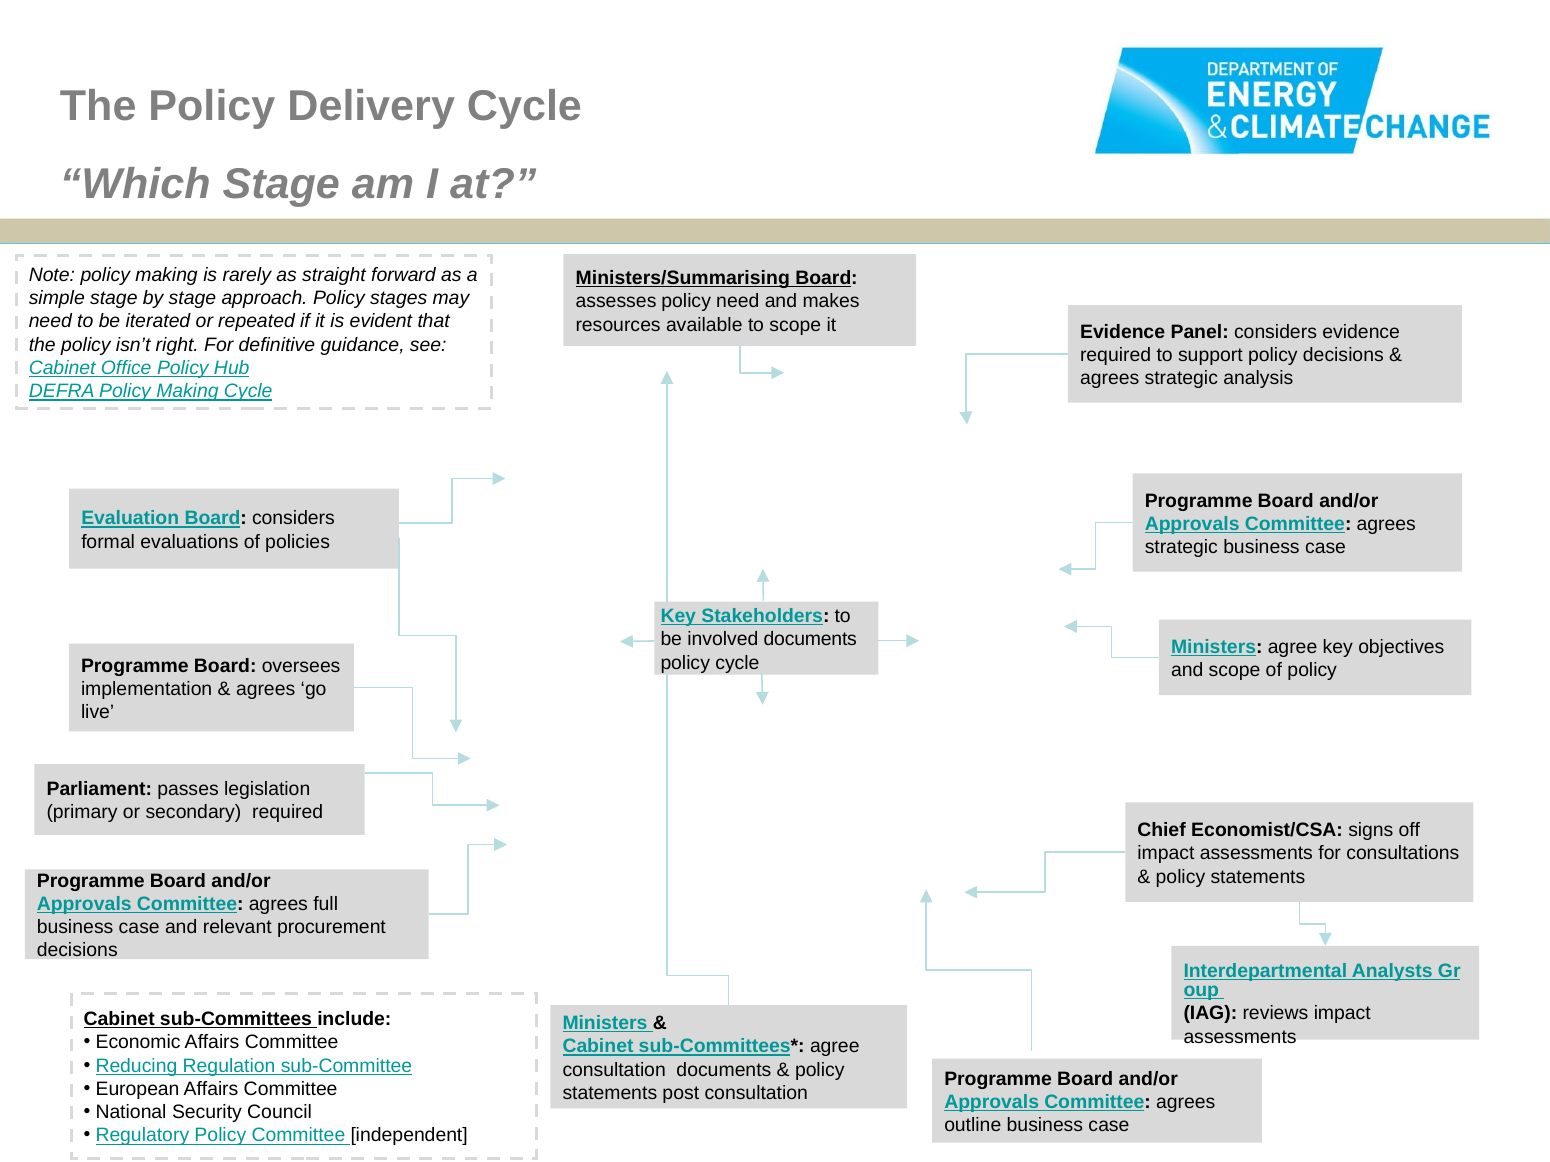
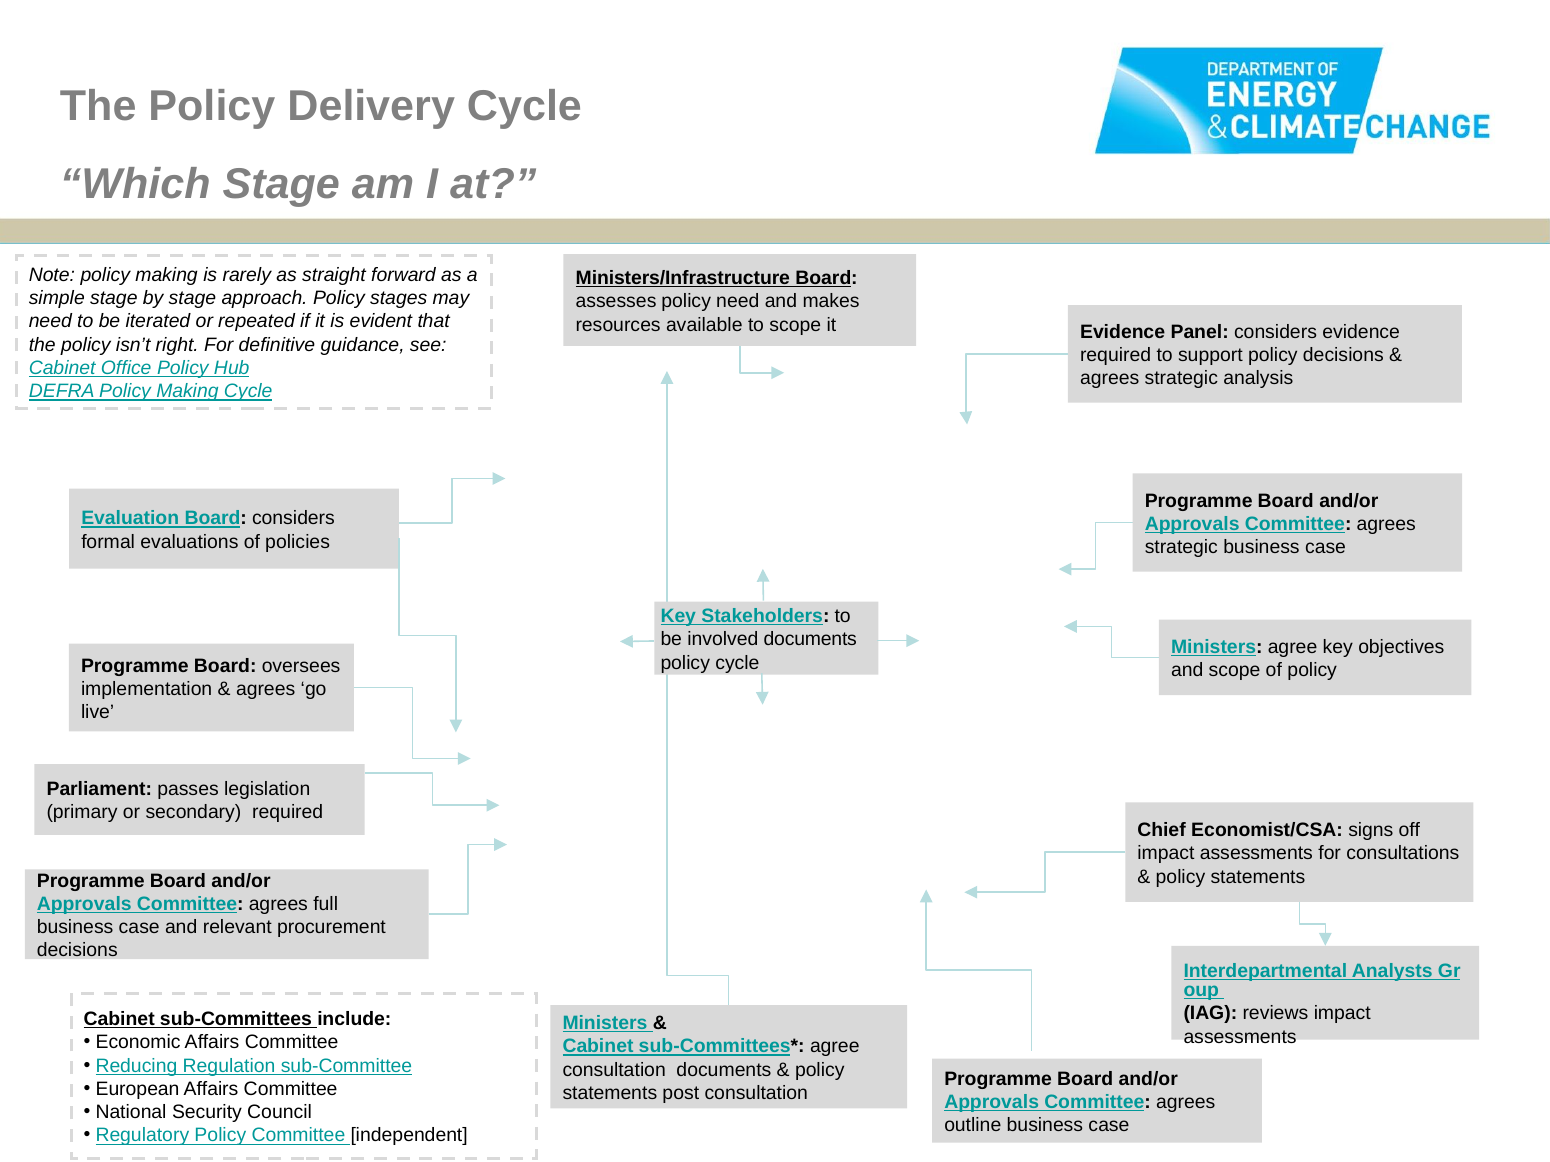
Ministers/Summarising: Ministers/Summarising -> Ministers/Infrastructure (683, 278)
